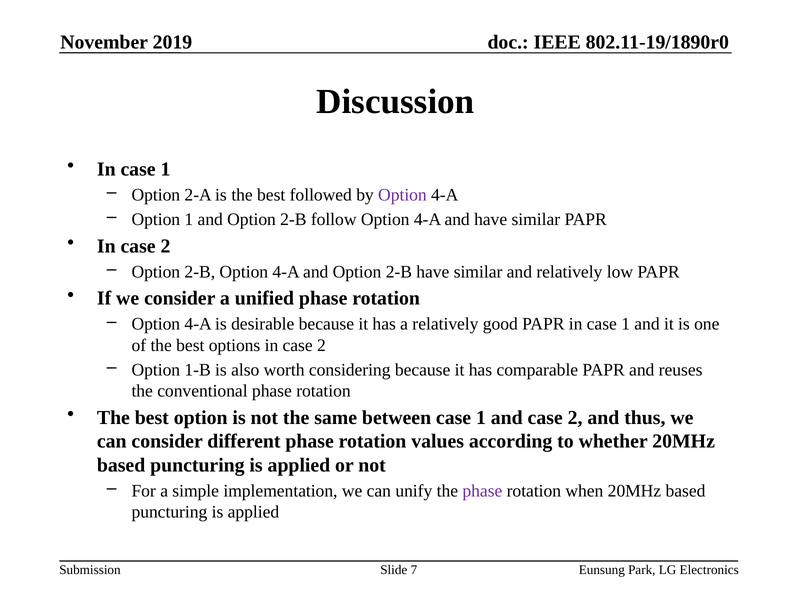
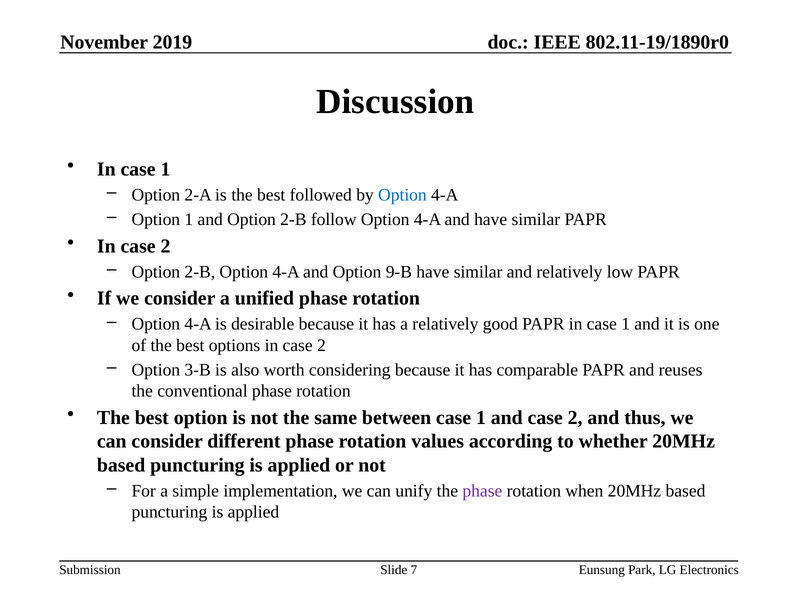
Option colour: purple -> blue (402, 195)
4-A and Option 2-B: 2-B -> 9-B (399, 271)
1-B: 1-B -> 3-B (198, 369)
